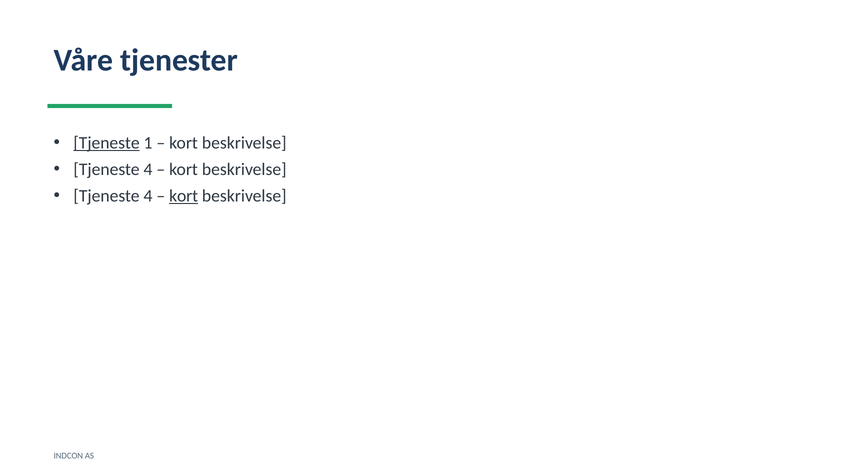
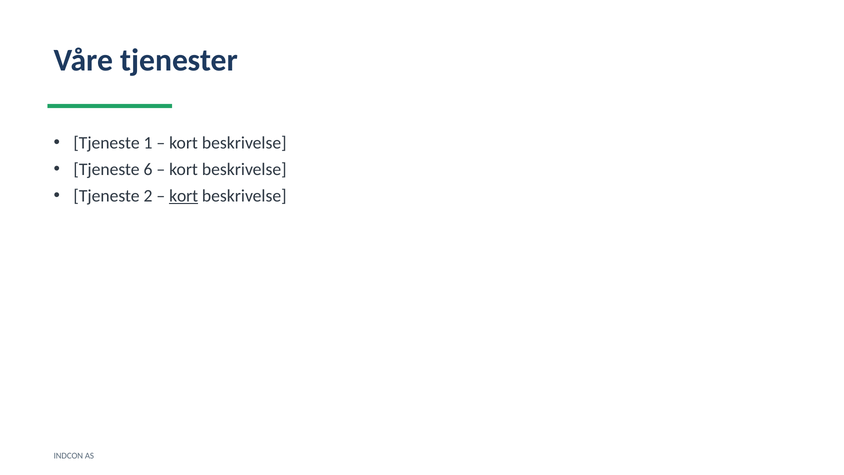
Tjeneste underline: present -> none (107, 143)
4: 4 -> 6 (148, 169)
4: 4 -> 2 (148, 196)
